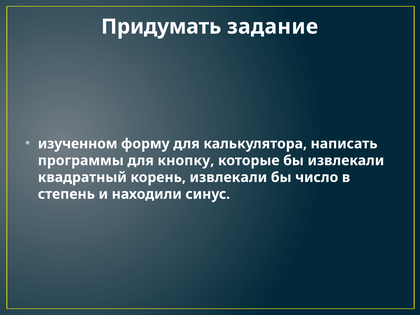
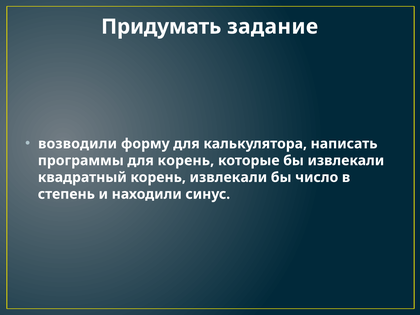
изученном: изученном -> возводили (78, 144)
для кнопку: кнопку -> корень (186, 161)
